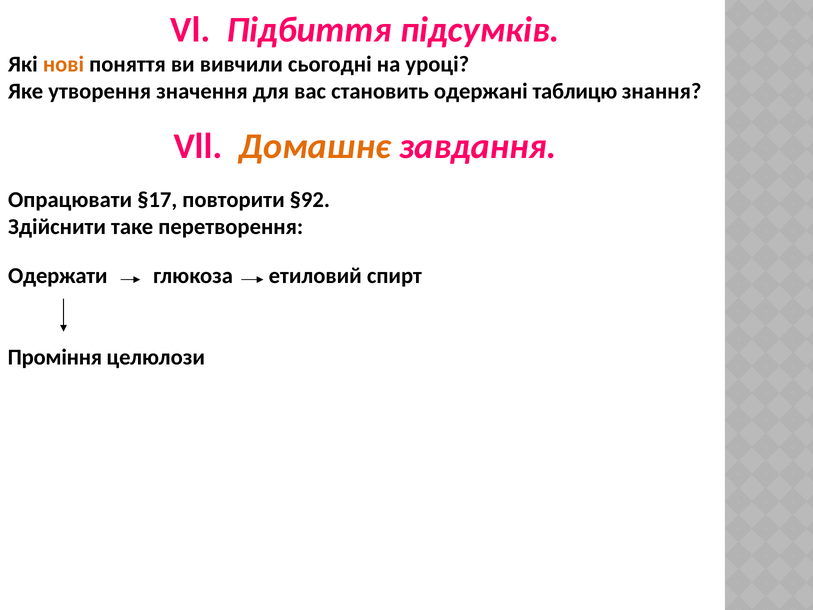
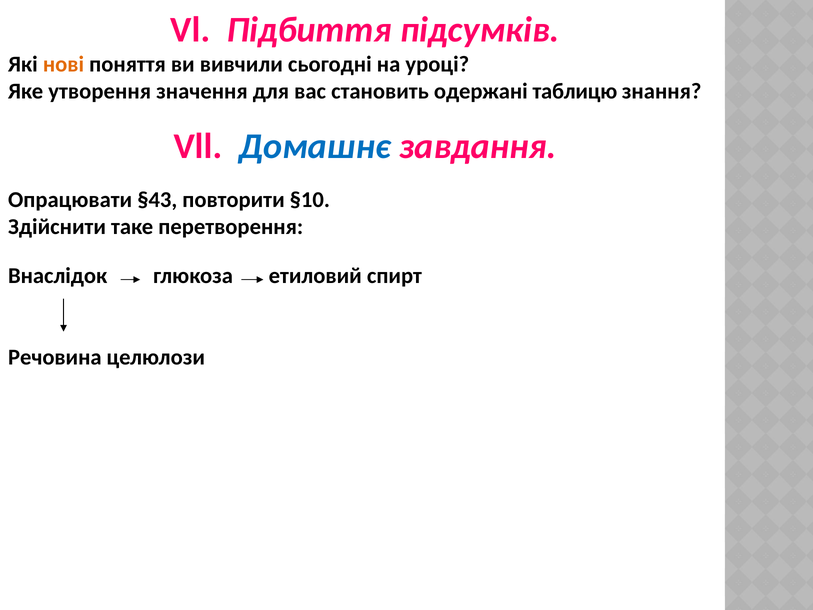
Домашнє colour: orange -> blue (315, 146)
§17: §17 -> §43 (157, 200)
§92: §92 -> §10 (310, 200)
Одержати: Одержати -> Внаслідок (58, 276)
Проміння: Проміння -> Речовина (55, 357)
